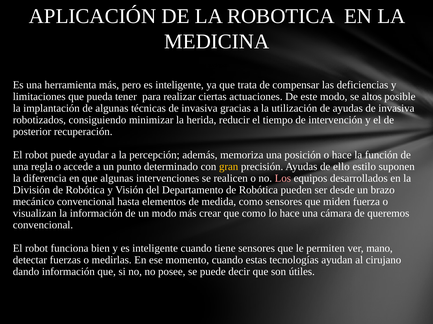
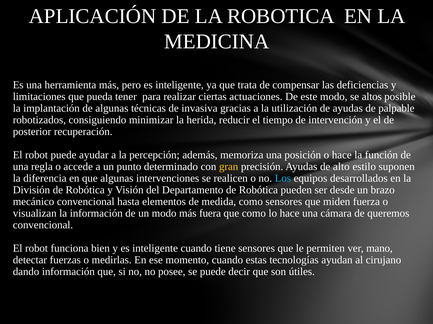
ayudas de invasiva: invasiva -> palpable (396, 108)
ello: ello -> alto (341, 167)
Los colour: pink -> light blue (283, 179)
crear: crear -> fuera (210, 214)
